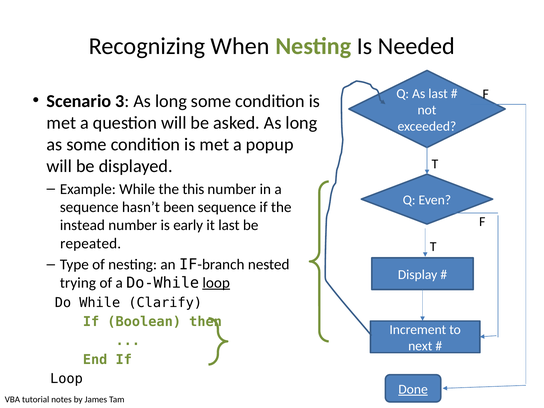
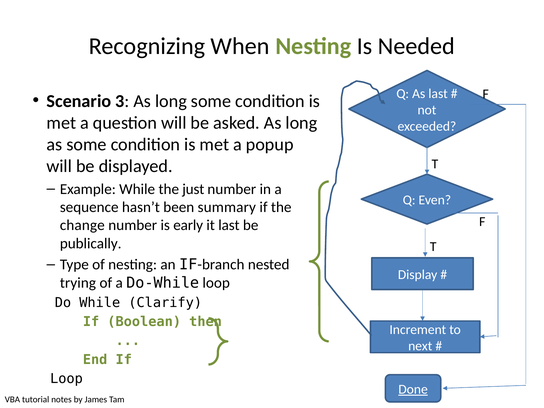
this: this -> just (193, 189)
been sequence: sequence -> summary (227, 207)
instead: instead -> change (82, 225)
repeated: repeated -> publically (91, 243)
loop underline: present -> none (216, 283)
